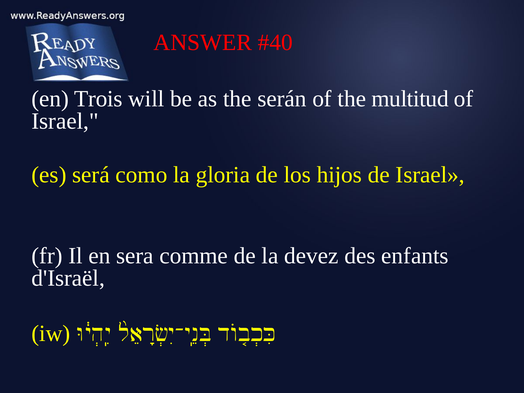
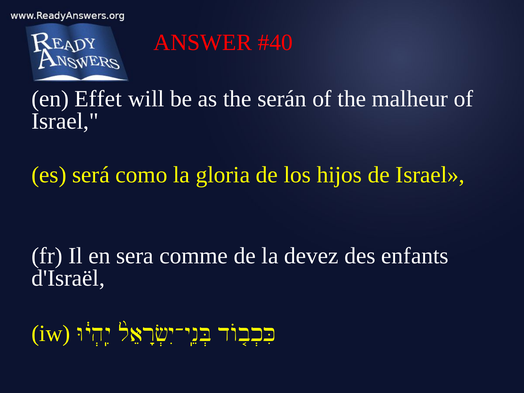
Trois: Trois -> Effet (98, 99)
multitud: multitud -> malheur (410, 99)
